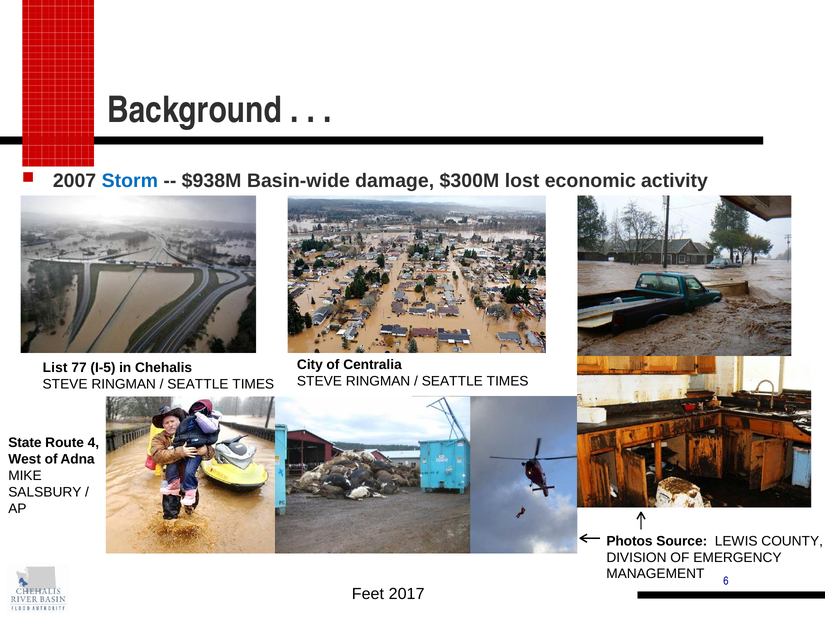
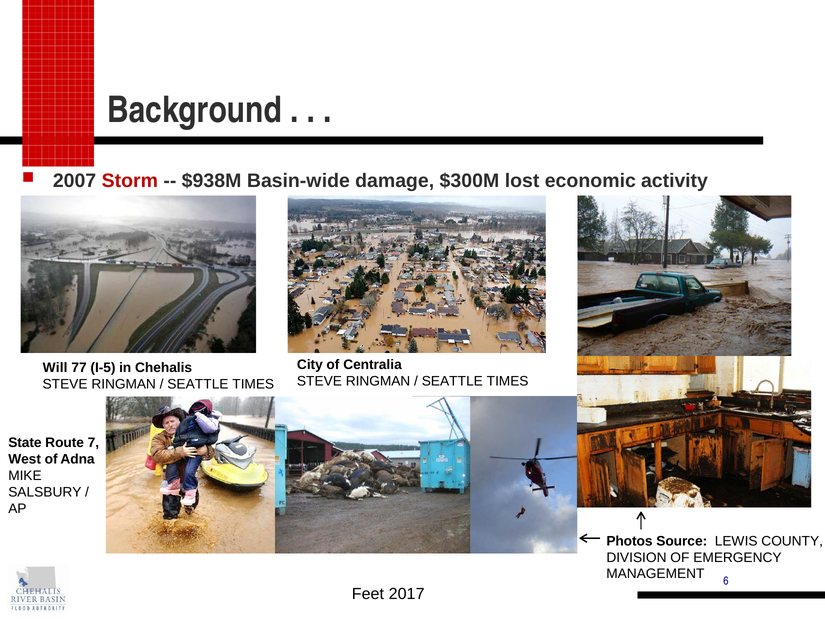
Storm colour: blue -> red (130, 181)
List: List -> Will (55, 368)
4: 4 -> 7 (93, 442)
